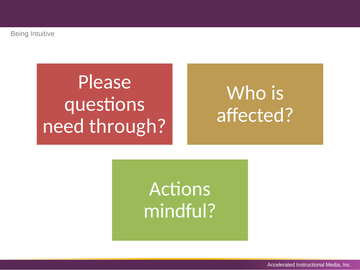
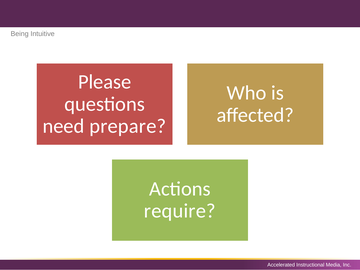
through: through -> prepare (128, 126)
mindful: mindful -> require (180, 211)
